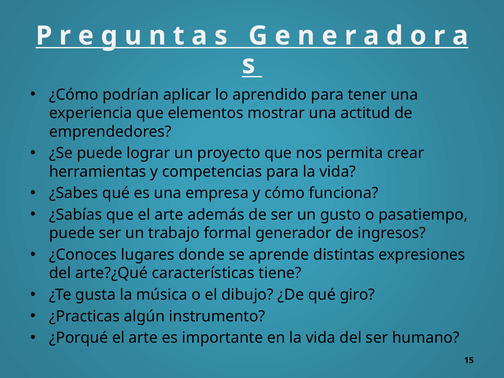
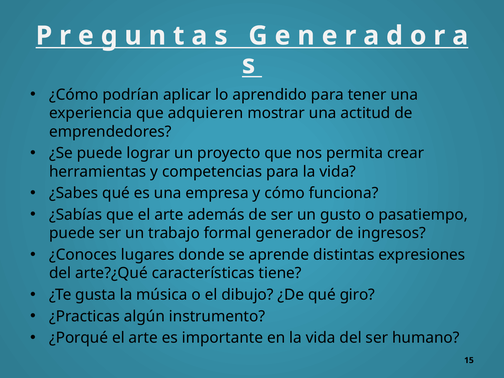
elementos: elementos -> adquieren (205, 113)
